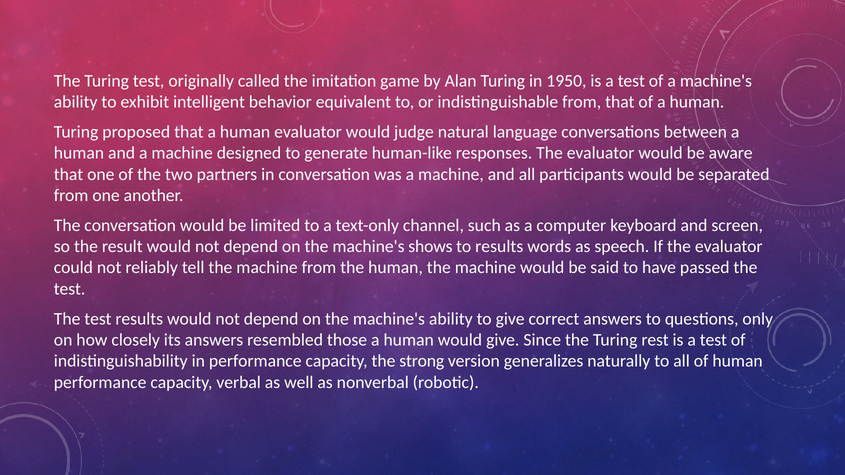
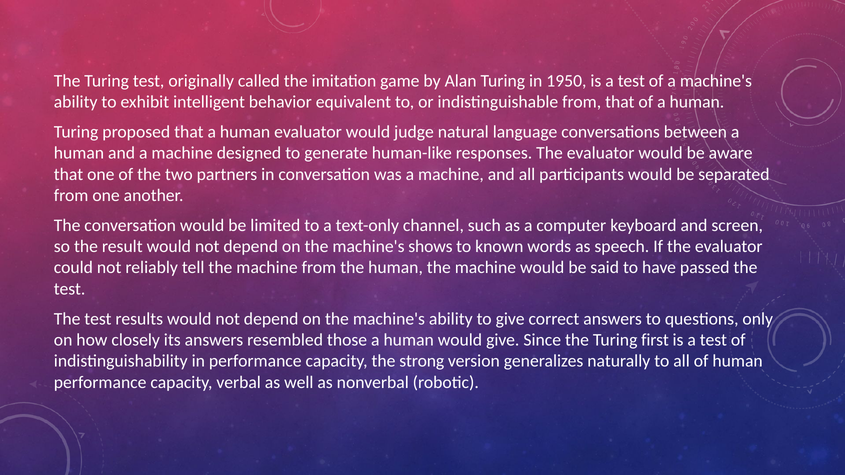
to results: results -> known (499, 247)
rest: rest -> first (655, 340)
